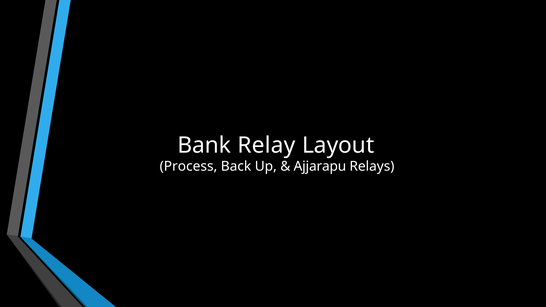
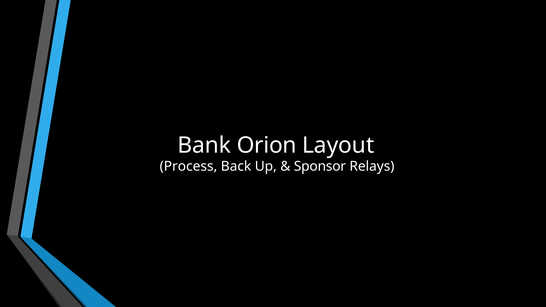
Relay: Relay -> Orion (267, 145)
Ajjarapu: Ajjarapu -> Sponsor (320, 166)
